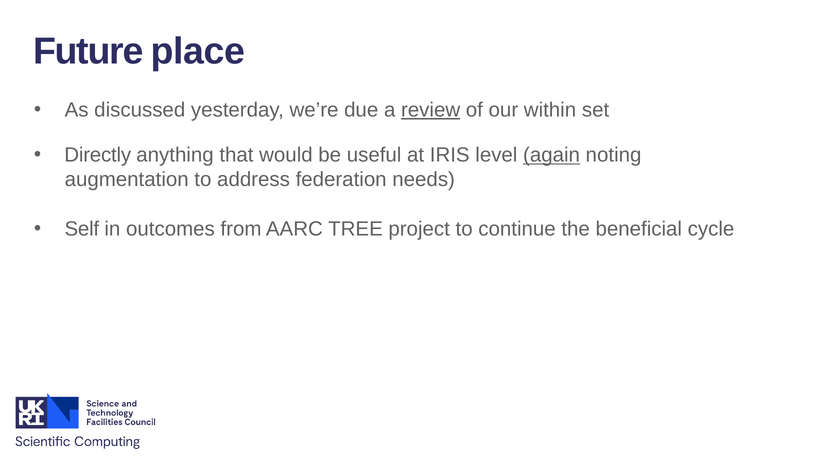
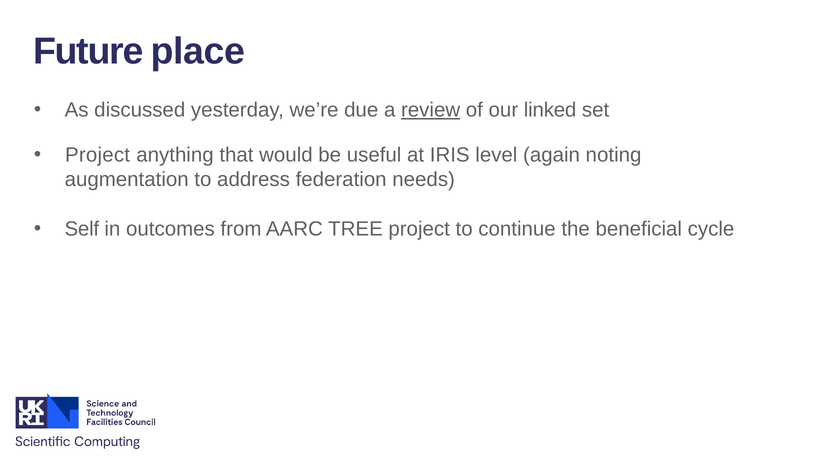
within: within -> linked (550, 110)
Directly: Directly -> Project (98, 155)
again underline: present -> none (552, 155)
